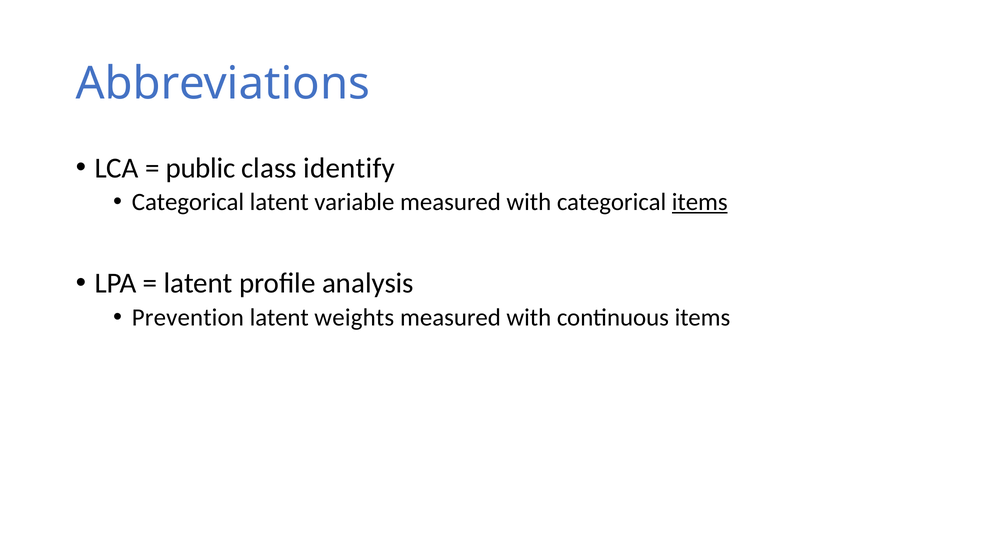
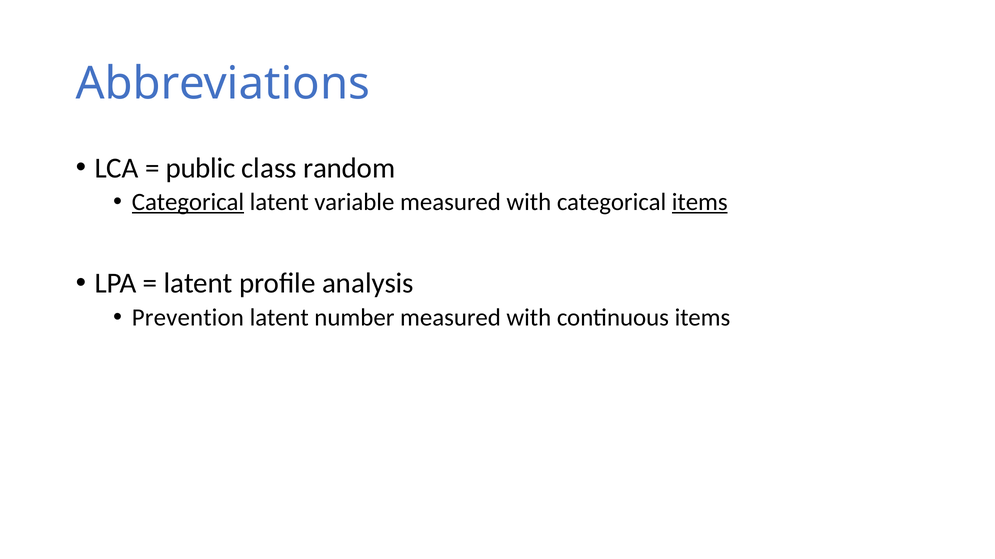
identify: identify -> random (349, 168)
Categorical underline: none -> present (188, 203)
weights: weights -> number (354, 318)
